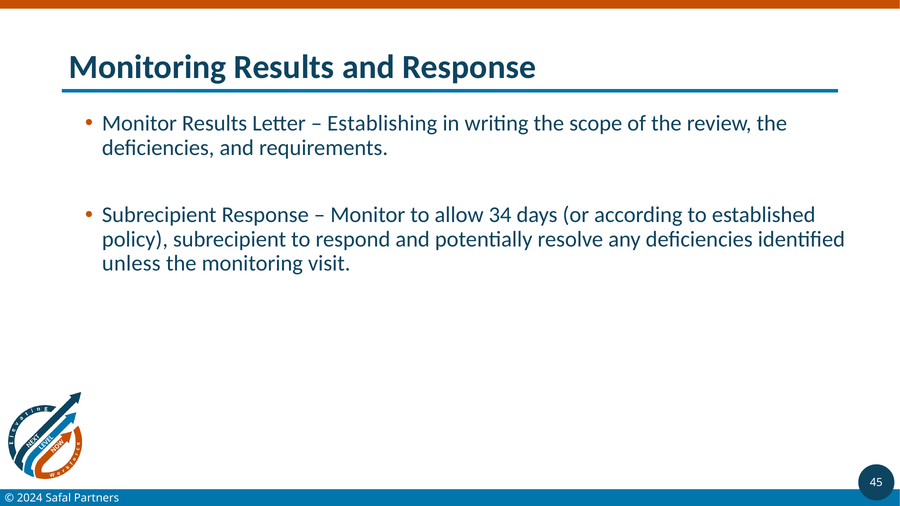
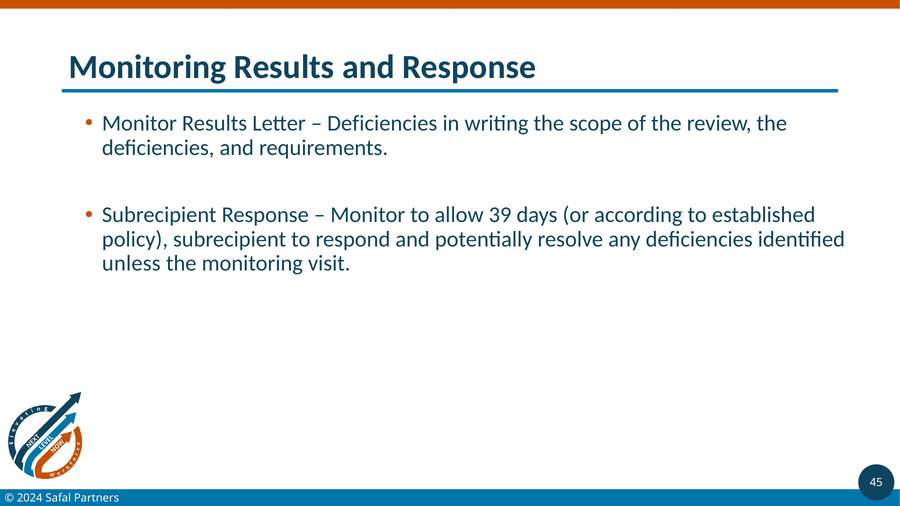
Establishing: Establishing -> Deficiencies (382, 123)
34: 34 -> 39 (500, 215)
